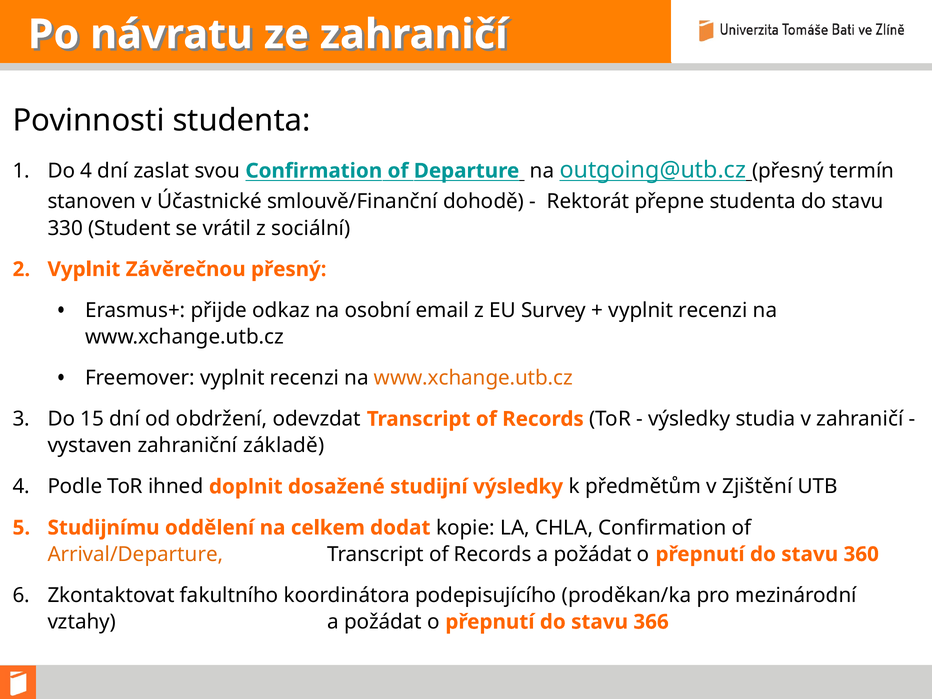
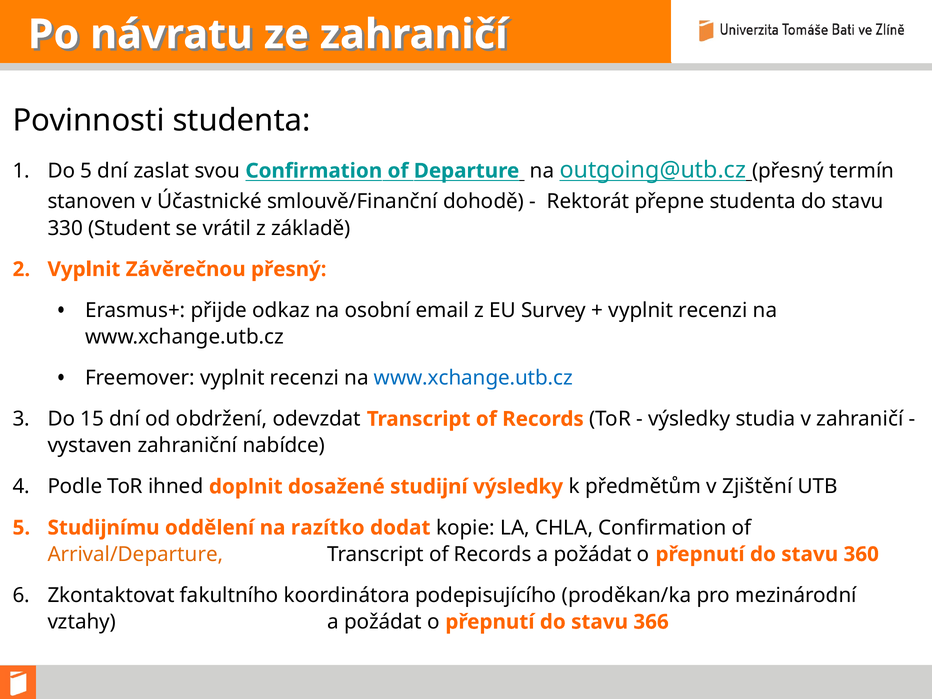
Do 4: 4 -> 5 (86, 171)
sociální: sociální -> základě (311, 228)
www.xchange.utb.cz colour: orange -> blue (473, 378)
základě: základě -> nabídce (284, 446)
celkem: celkem -> razítko (328, 528)
